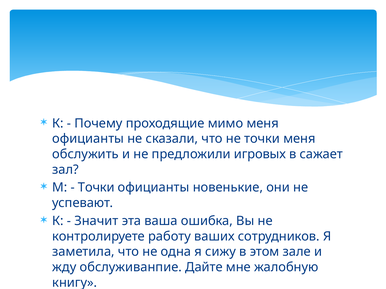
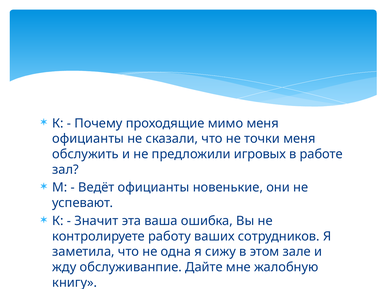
сажает: сажает -> работе (321, 154)
Точки: Точки -> Ведёт (96, 188)
